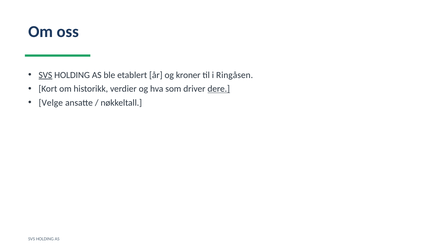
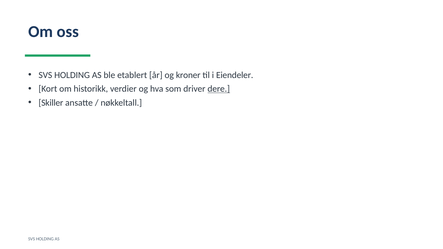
SVS underline: present -> none (45, 75)
Ringåsen: Ringåsen -> Eiendeler (235, 75)
Velge: Velge -> Skiller (51, 103)
